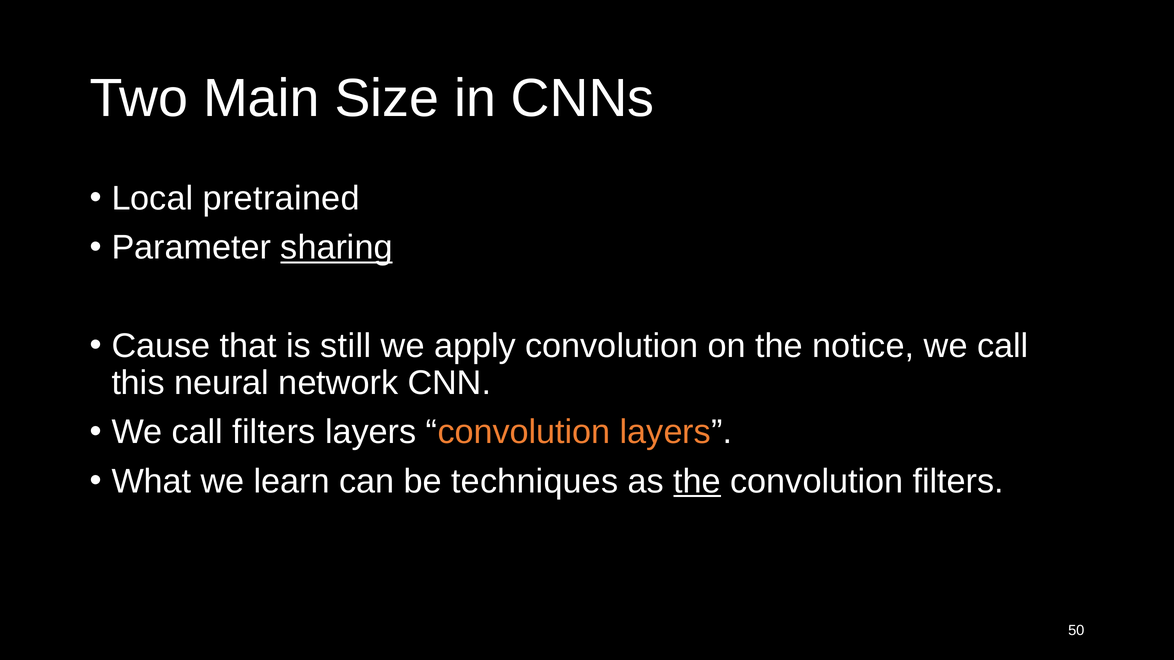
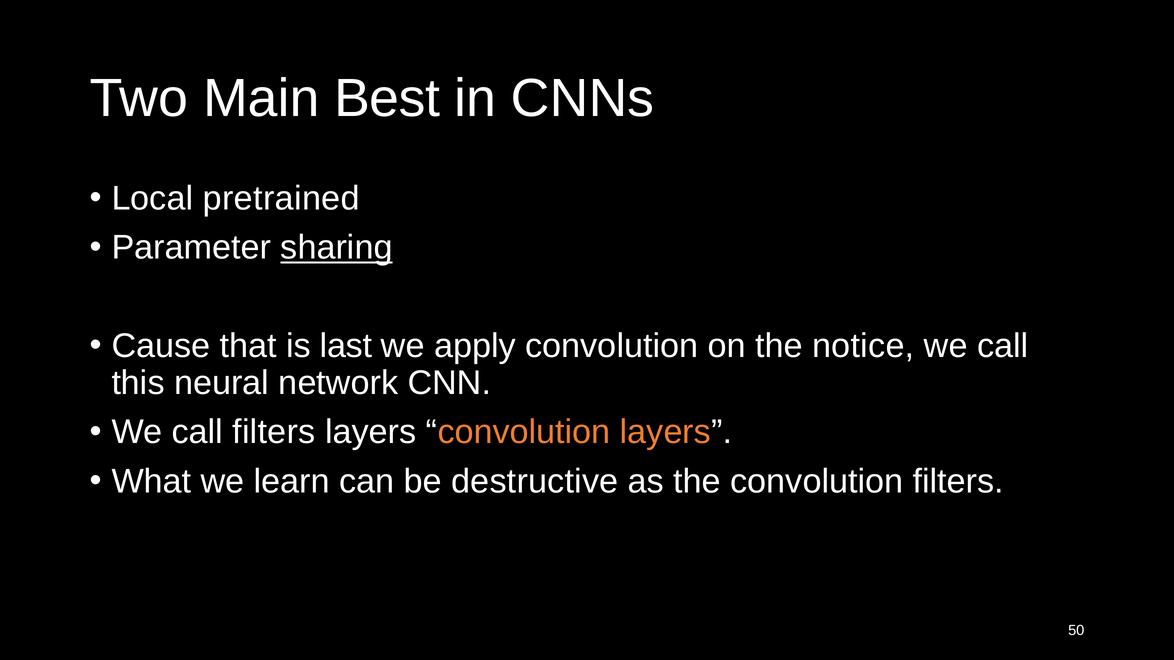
Size: Size -> Best (387, 99)
still: still -> last (346, 346)
techniques: techniques -> destructive (535, 482)
the underline: present -> none (697, 482)
